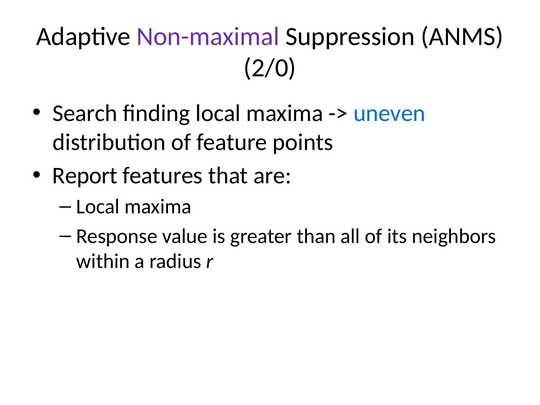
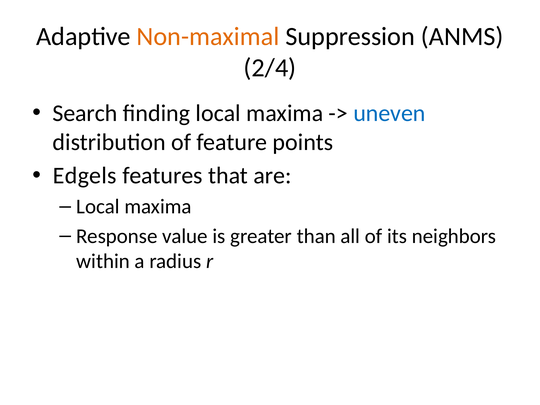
Non-maximal colour: purple -> orange (208, 36)
2/0: 2/0 -> 2/4 (270, 68)
Report: Report -> Edgels (85, 176)
